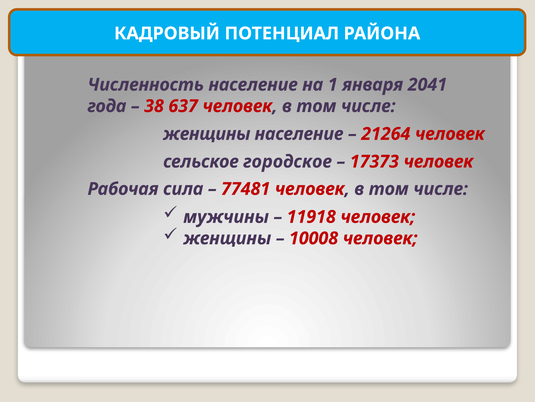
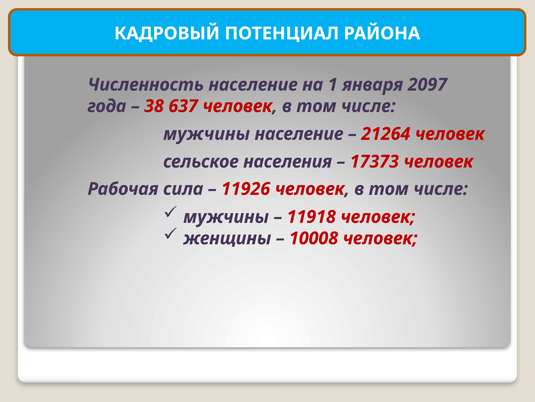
2041: 2041 -> 2097 (427, 85)
женщины: женщины -> мужчины (207, 134)
городское: городское -> населения (288, 161)
77481: 77481 -> 11926 (246, 189)
